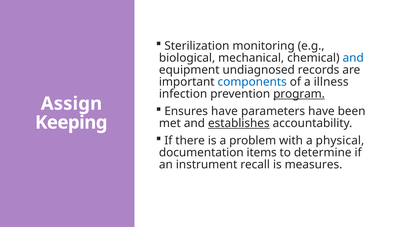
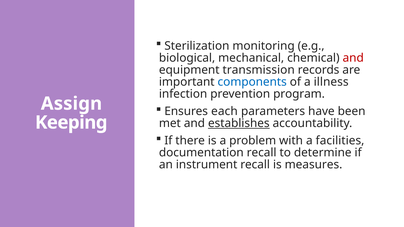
and colour: blue -> red (353, 58)
undiagnosed: undiagnosed -> transmission (259, 70)
program underline: present -> none (299, 94)
Ensures have: have -> each (224, 111)
physical: physical -> facilities (340, 141)
documentation items: items -> recall (262, 153)
